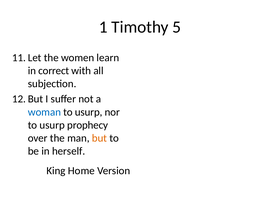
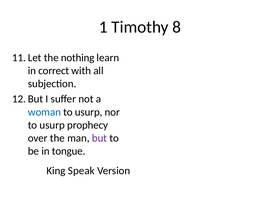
5: 5 -> 8 (177, 27)
women: women -> nothing (78, 58)
but colour: orange -> purple (100, 138)
herself: herself -> tongue (69, 151)
Home: Home -> Speak (81, 171)
